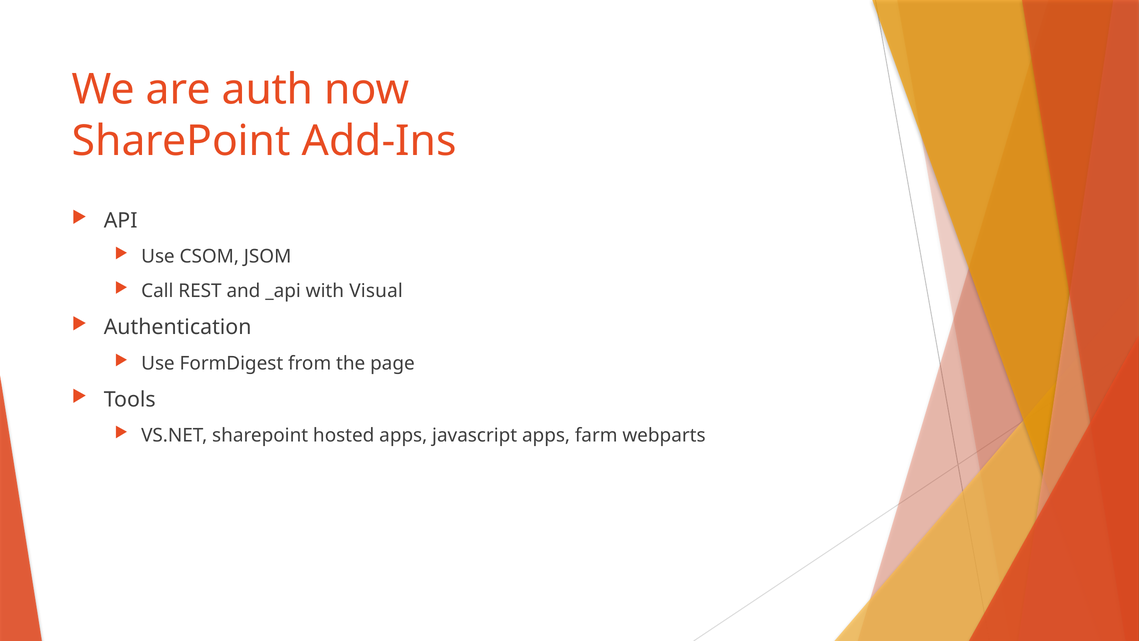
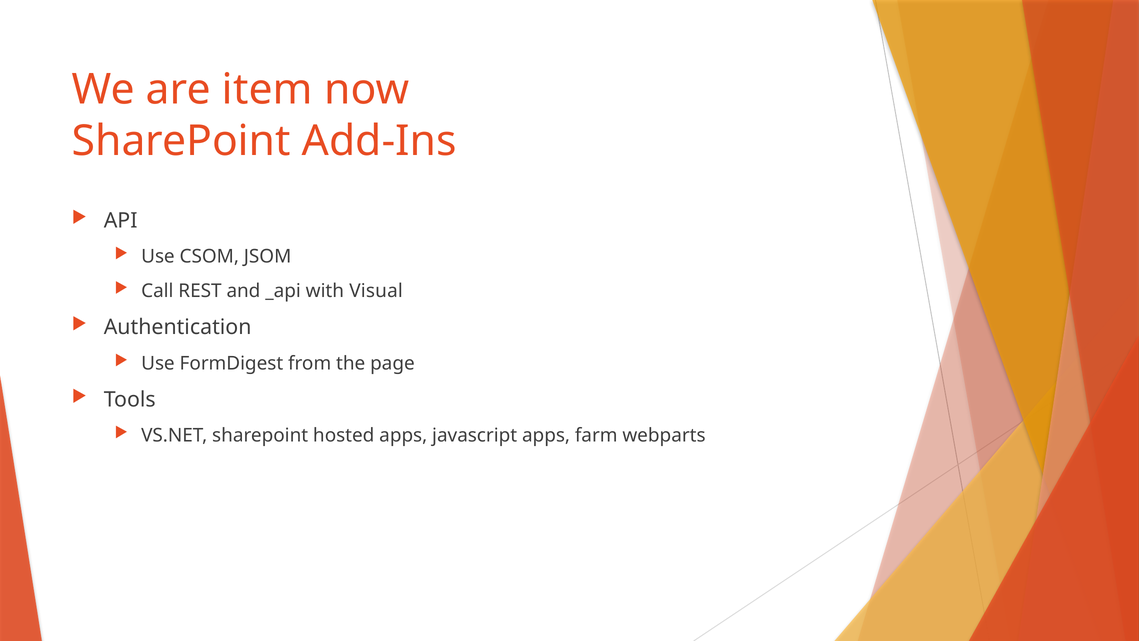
auth: auth -> item (267, 90)
